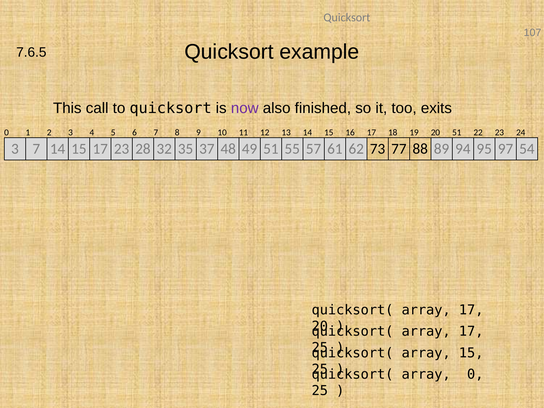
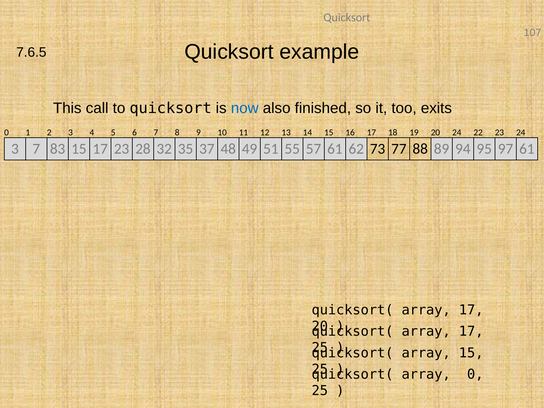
now colour: purple -> blue (245, 108)
20 51: 51 -> 24 (457, 132)
7 14: 14 -> 83 (58, 149)
97 54: 54 -> 61 (527, 149)
